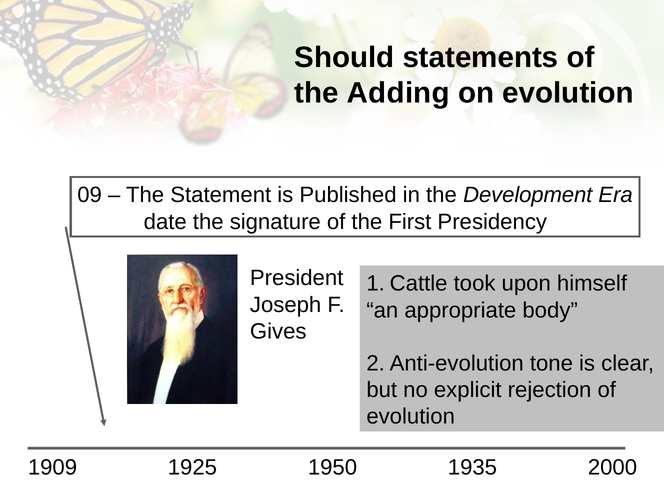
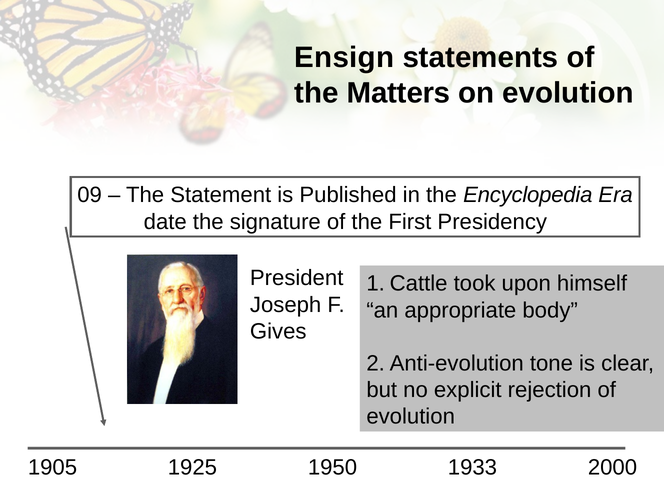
Should: Should -> Ensign (344, 57)
Adding: Adding -> Matters (399, 93)
Development: Development -> Encyclopedia (528, 195)
1909: 1909 -> 1905 (52, 467)
1935: 1935 -> 1933 (472, 467)
